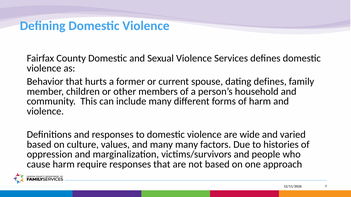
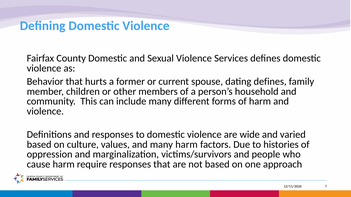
many many: many -> harm (186, 145)
